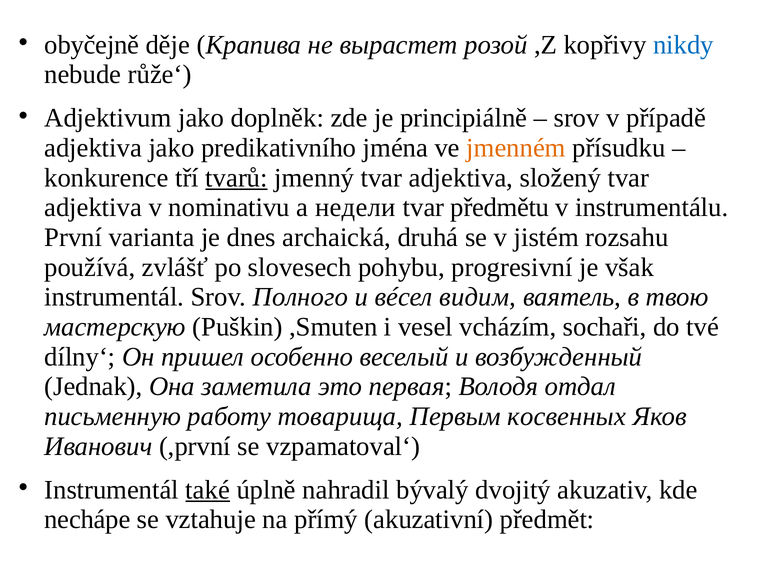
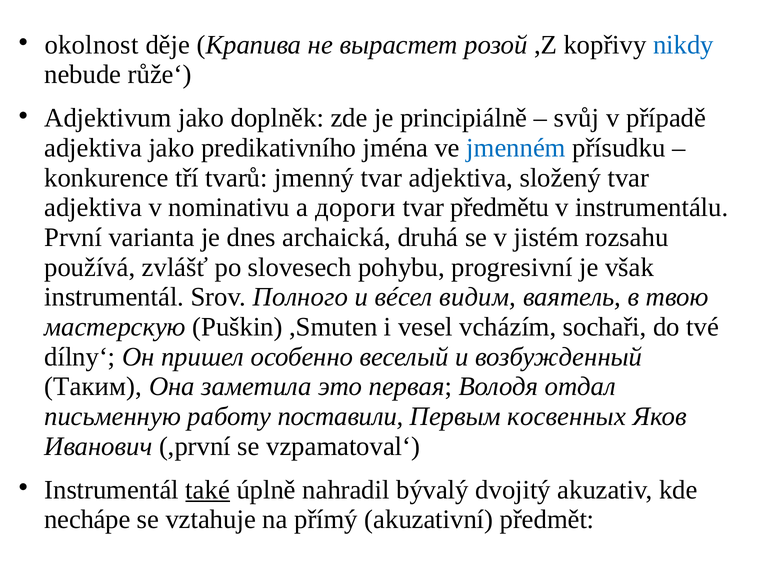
obyčejně: obyčejně -> okolnost (92, 45)
srov: srov -> svůj (577, 118)
jmenném colour: orange -> blue (516, 148)
tvarů underline: present -> none (237, 178)
недели: недели -> дороги (356, 207)
Jednak: Jednak -> Таким (93, 386)
товарища: товарища -> поставили (340, 416)
